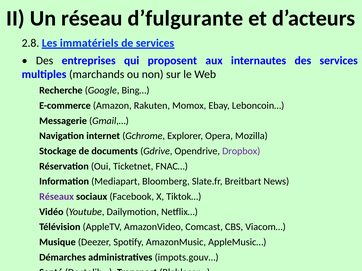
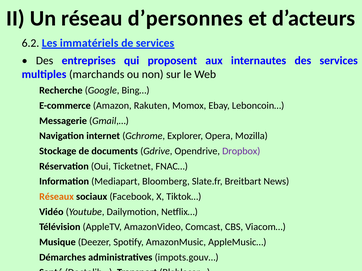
d’fulgurante: d’fulgurante -> d’personnes (185, 18)
2.8: 2.8 -> 6.2 (30, 43)
Réseaux colour: purple -> orange (57, 197)
